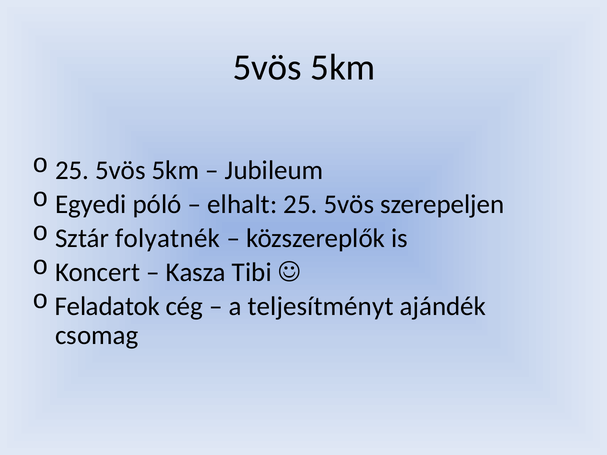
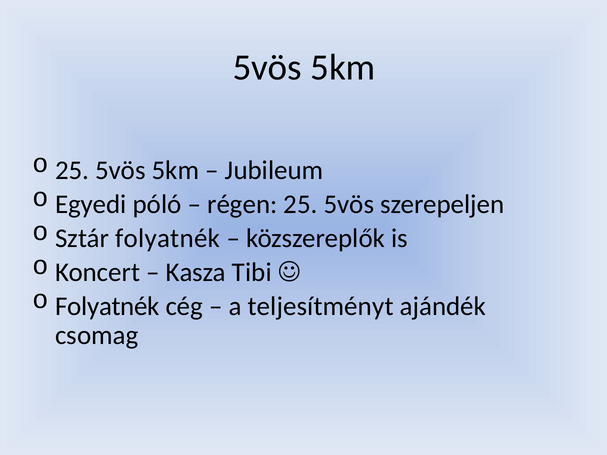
elhalt: elhalt -> régen (242, 204)
Feladatok: Feladatok -> Folyatnék (107, 306)
